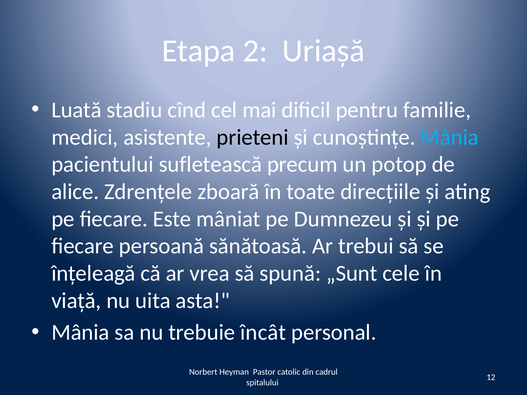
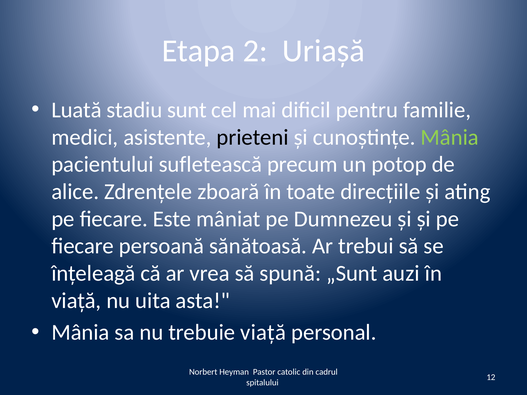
cînd: cînd -> sunt (187, 110)
Mânia colour: light blue -> light green (450, 137)
cele: cele -> auzi (401, 274)
trebuie încât: încât -> viață (263, 333)
